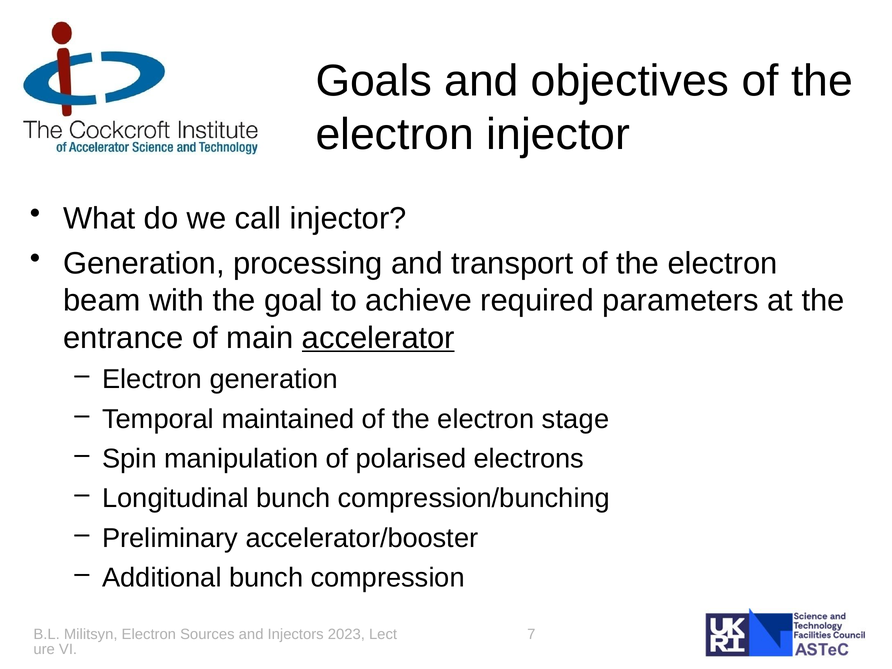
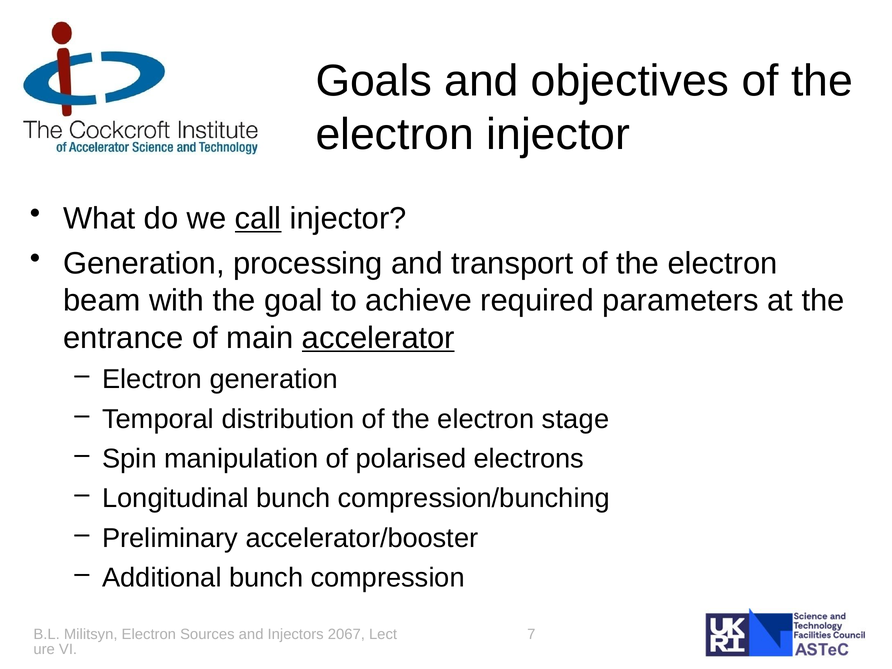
call underline: none -> present (258, 218)
maintained: maintained -> distribution (288, 419)
2023: 2023 -> 2067 (346, 634)
